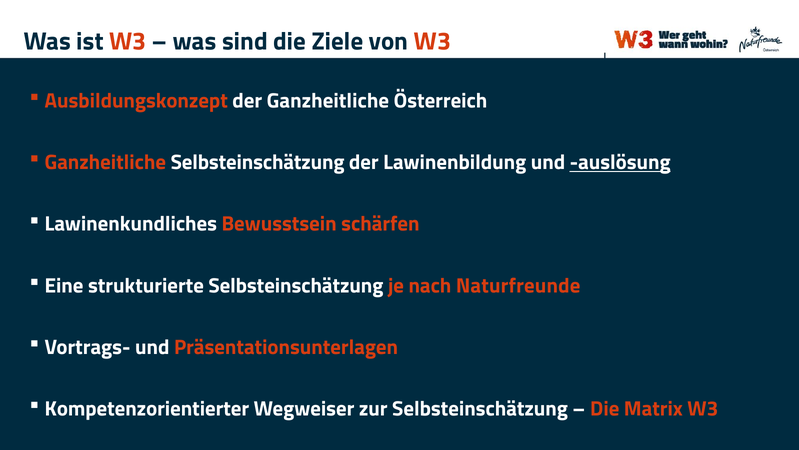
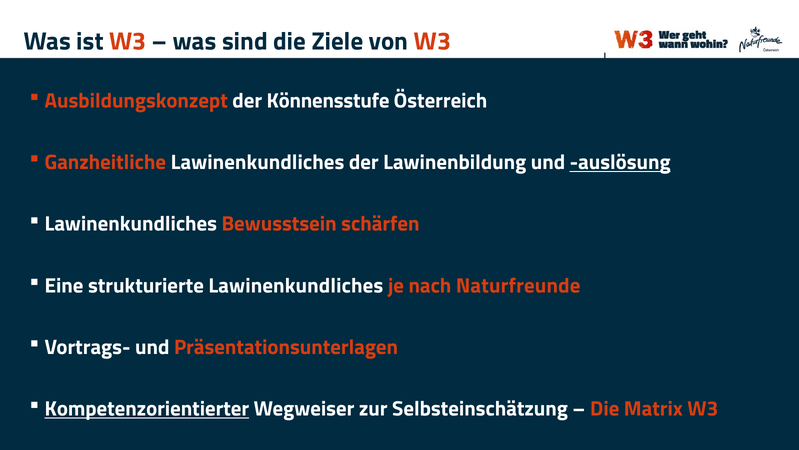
der Ganzheitliche: Ganzheitliche -> Könnensstufe (328, 101)
Ganzheitliche Selbsteinschätzung: Selbsteinschätzung -> Lawinenkundliches (257, 162)
strukturierte Selbsteinschätzung: Selbsteinschätzung -> Lawinenkundliches (296, 285)
Kompetenzorientierter underline: none -> present (147, 409)
